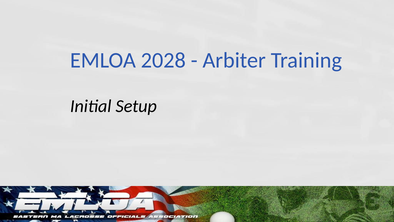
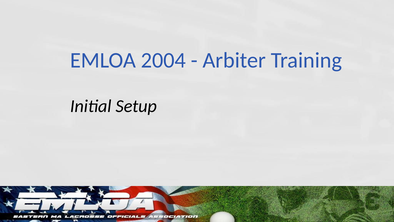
2028: 2028 -> 2004 (163, 60)
